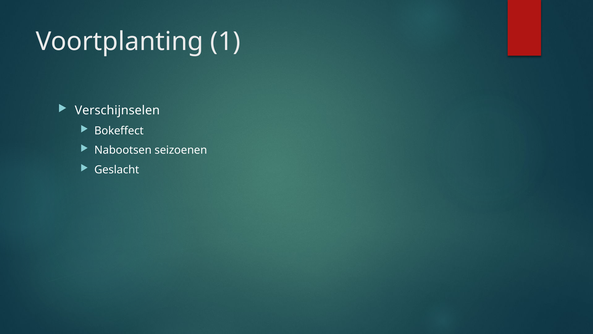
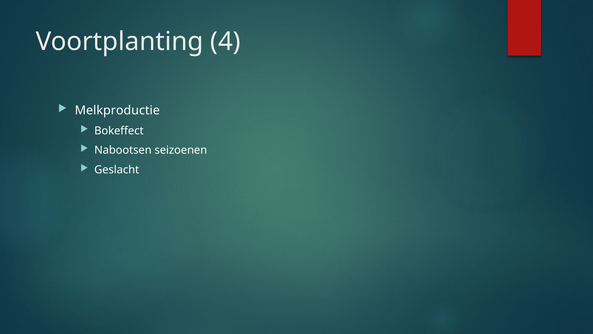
1: 1 -> 4 (226, 42)
Verschijnselen: Verschijnselen -> Melkproductie (117, 110)
